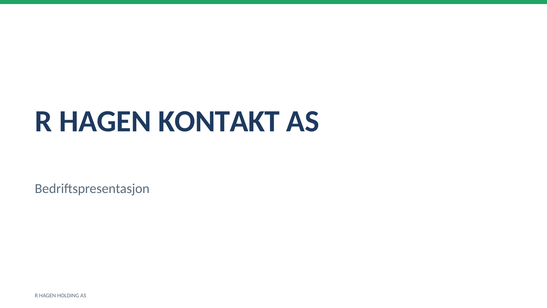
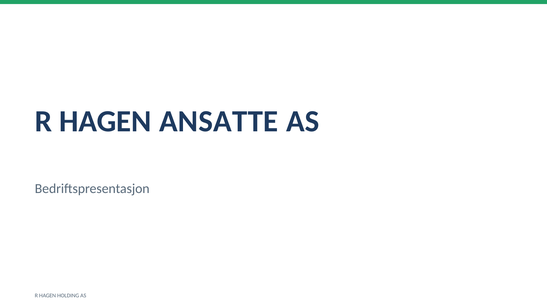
KONTAKT: KONTAKT -> ANSATTE (219, 121)
